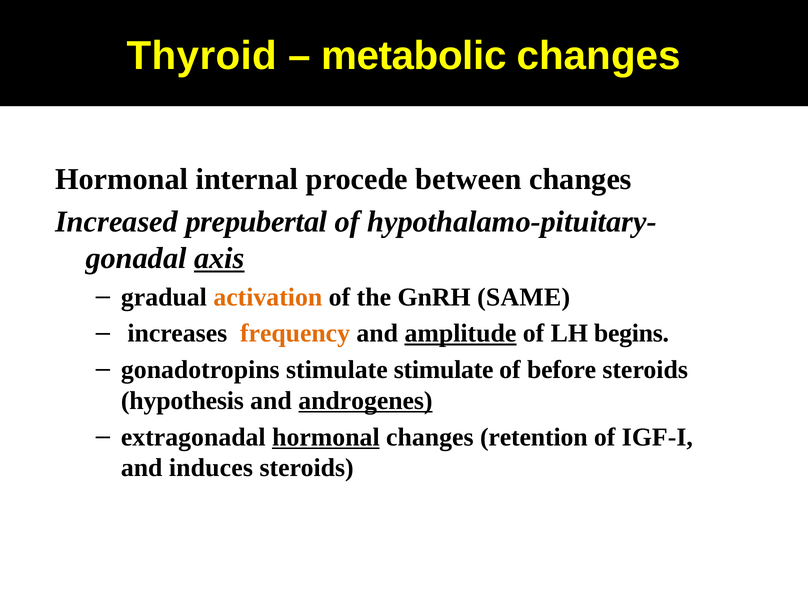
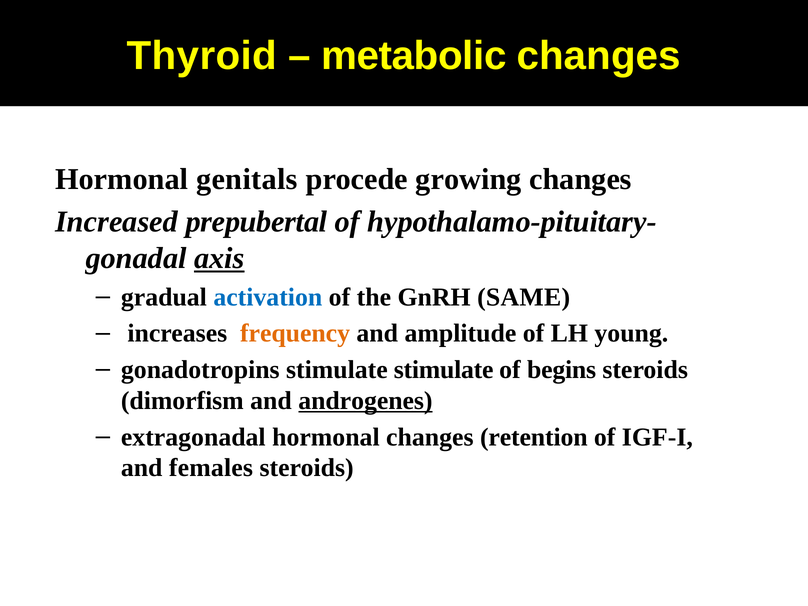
internal: internal -> genitals (247, 179)
between: between -> growing (469, 179)
activation colour: orange -> blue (268, 297)
amplitude underline: present -> none (460, 333)
begins: begins -> young (631, 333)
before: before -> begins (562, 370)
hypothesis: hypothesis -> dimorfism (182, 401)
hormonal underline: present -> none (326, 437)
induces: induces -> females (211, 468)
